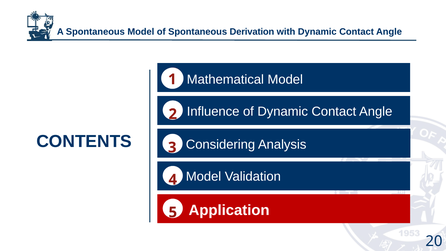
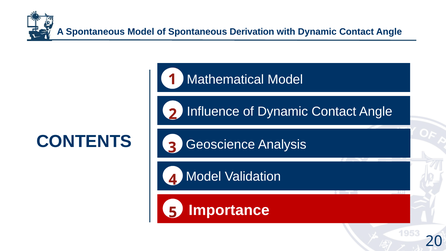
Considering: Considering -> Geoscience (220, 145)
Application: Application -> Importance (229, 210)
